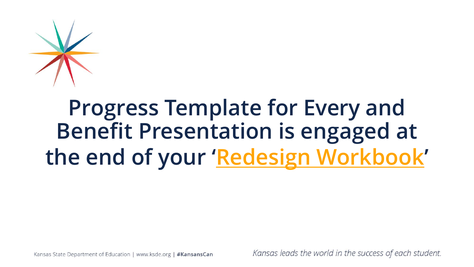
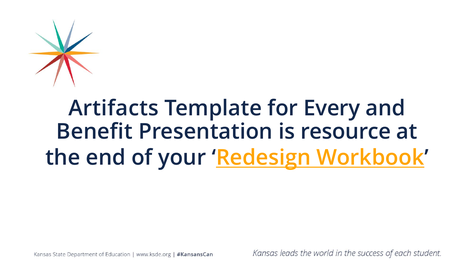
Progress: Progress -> Artifacts (114, 108)
engaged: engaged -> resource (346, 132)
